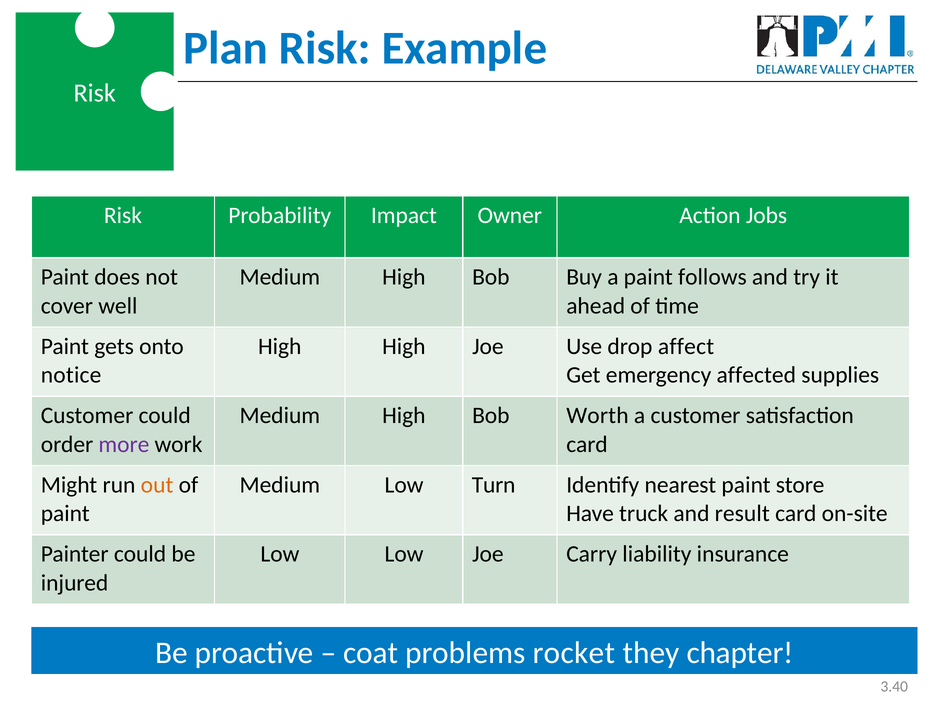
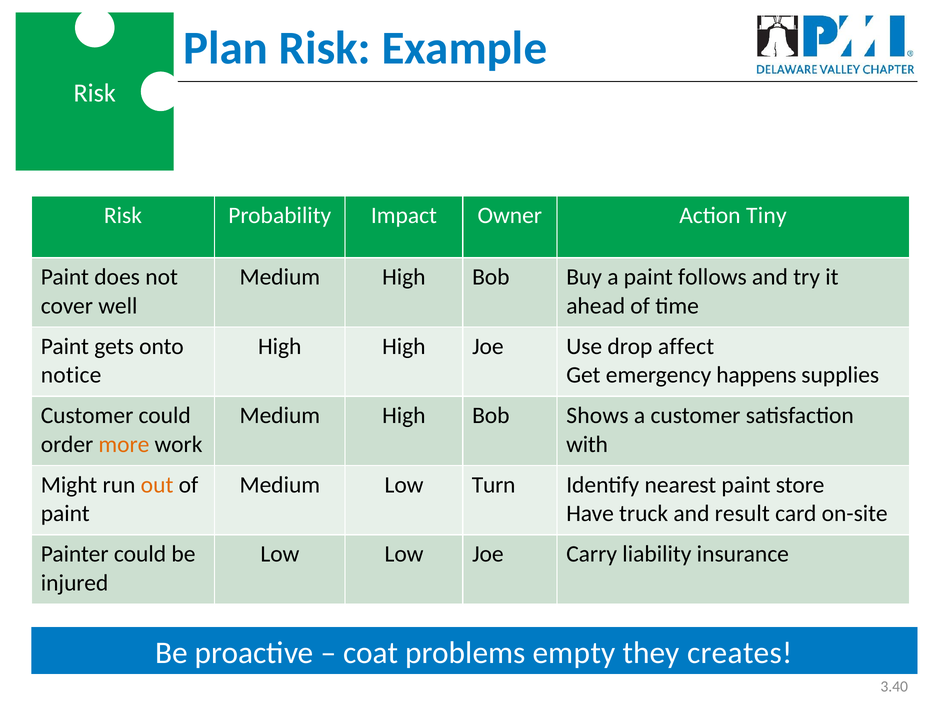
Jobs: Jobs -> Tiny (766, 215)
affected: affected -> happens (756, 375)
Worth: Worth -> Shows (597, 415)
more colour: purple -> orange (124, 444)
card: card -> with (587, 444)
rocket: rocket -> empty (574, 652)
chapter: chapter -> creates (740, 652)
